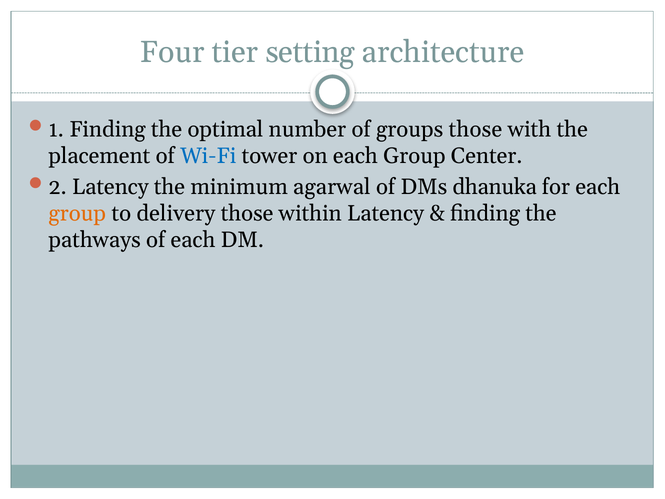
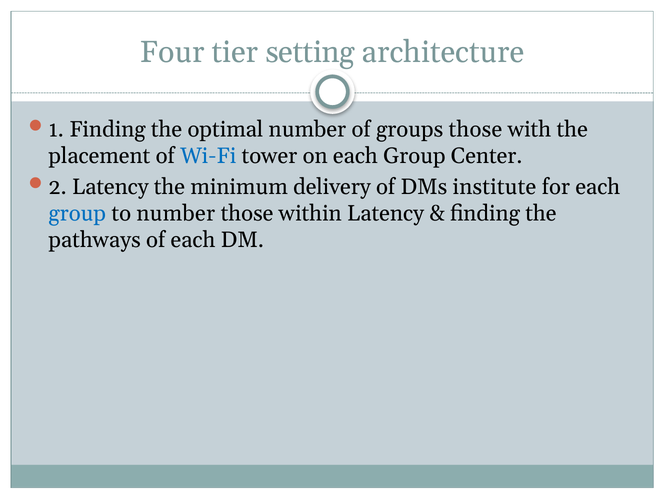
agarwal: agarwal -> delivery (332, 187)
dhanuka: dhanuka -> institute (494, 187)
group colour: orange -> blue (77, 213)
to delivery: delivery -> number (176, 213)
